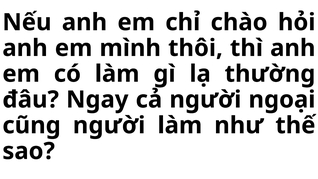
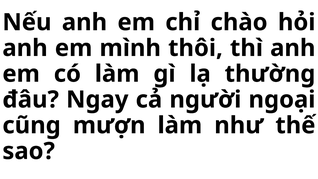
cũng người: người -> mượn (109, 125)
